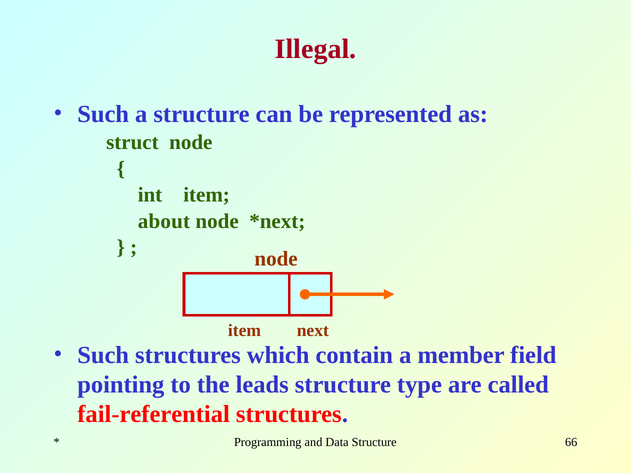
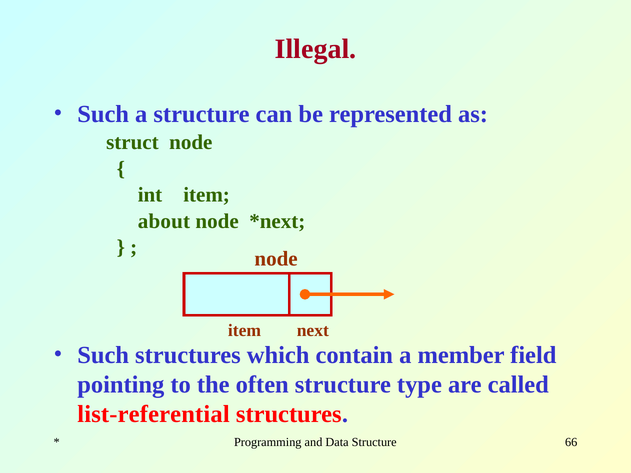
leads: leads -> often (262, 385)
fail-referential: fail-referential -> list-referential (154, 414)
